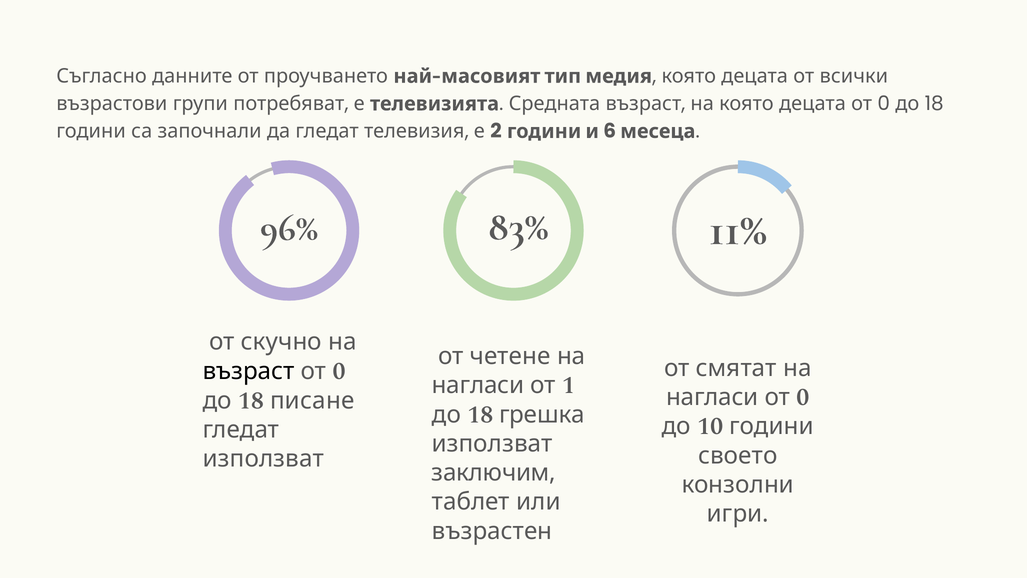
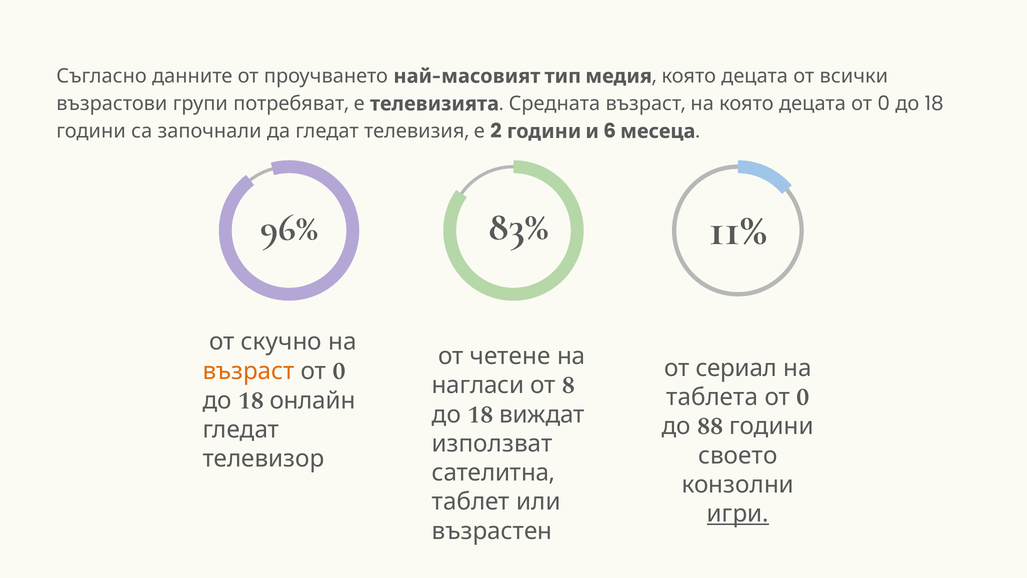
смятат: смятат -> сериал (736, 368)
възраст colour: black -> orange (248, 371)
1: 1 -> 8 (568, 385)
нагласи: нагласи -> таблета (712, 397)
писане: писане -> онлайн (313, 400)
грешка: грешка -> виждат (542, 414)
10: 10 -> 88 (710, 426)
използват: използват -> телевизор (263, 459)
заключим: заключим -> сателитна (494, 473)
игри underline: none -> present (738, 514)
